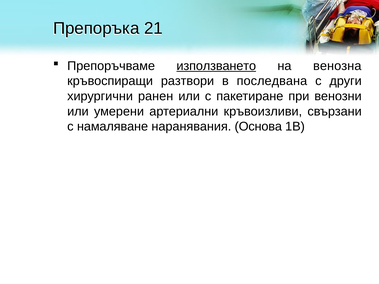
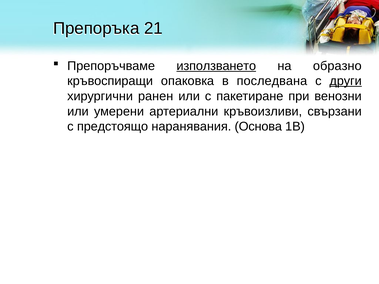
венозна: венозна -> образно (337, 66)
разтвори: разтвори -> опаковка (187, 81)
други underline: none -> present (346, 81)
намаляване: намаляване -> предстоящо (113, 127)
